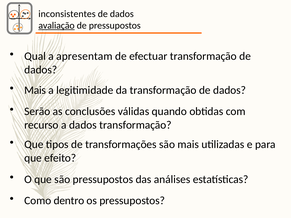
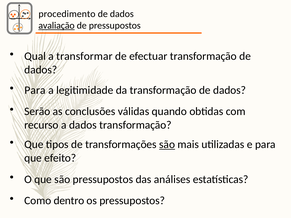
inconsistentes: inconsistentes -> procedimento (67, 14)
apresentam: apresentam -> transformar (84, 56)
Mais: Mais -> Para (35, 90)
são underline: none -> present (167, 145)
